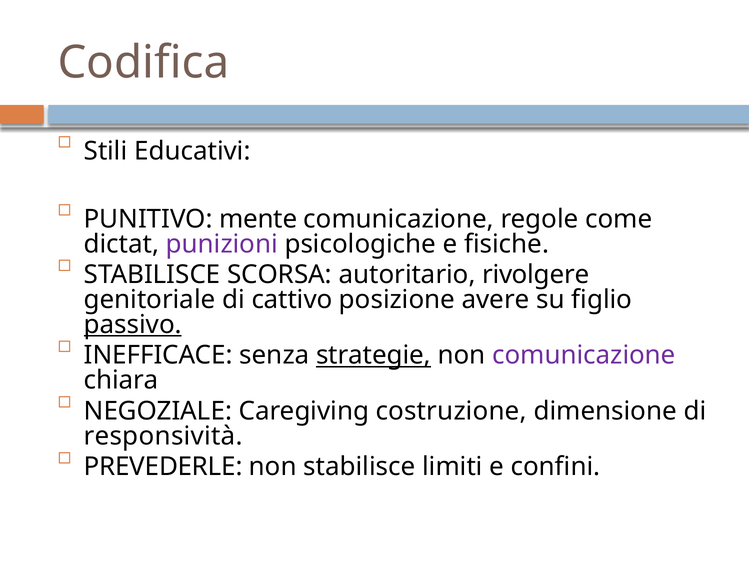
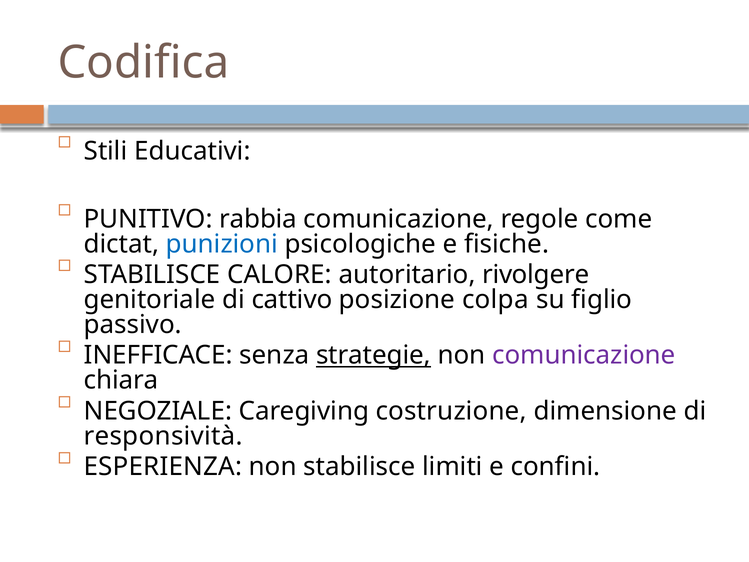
mente: mente -> rabbia (258, 219)
punizioni colour: purple -> blue (222, 244)
SCORSA: SCORSA -> CALORE (279, 275)
avere: avere -> colpa (495, 300)
passivo underline: present -> none (133, 324)
PREVEDERLE: PREVEDERLE -> ESPERIENZA (163, 467)
